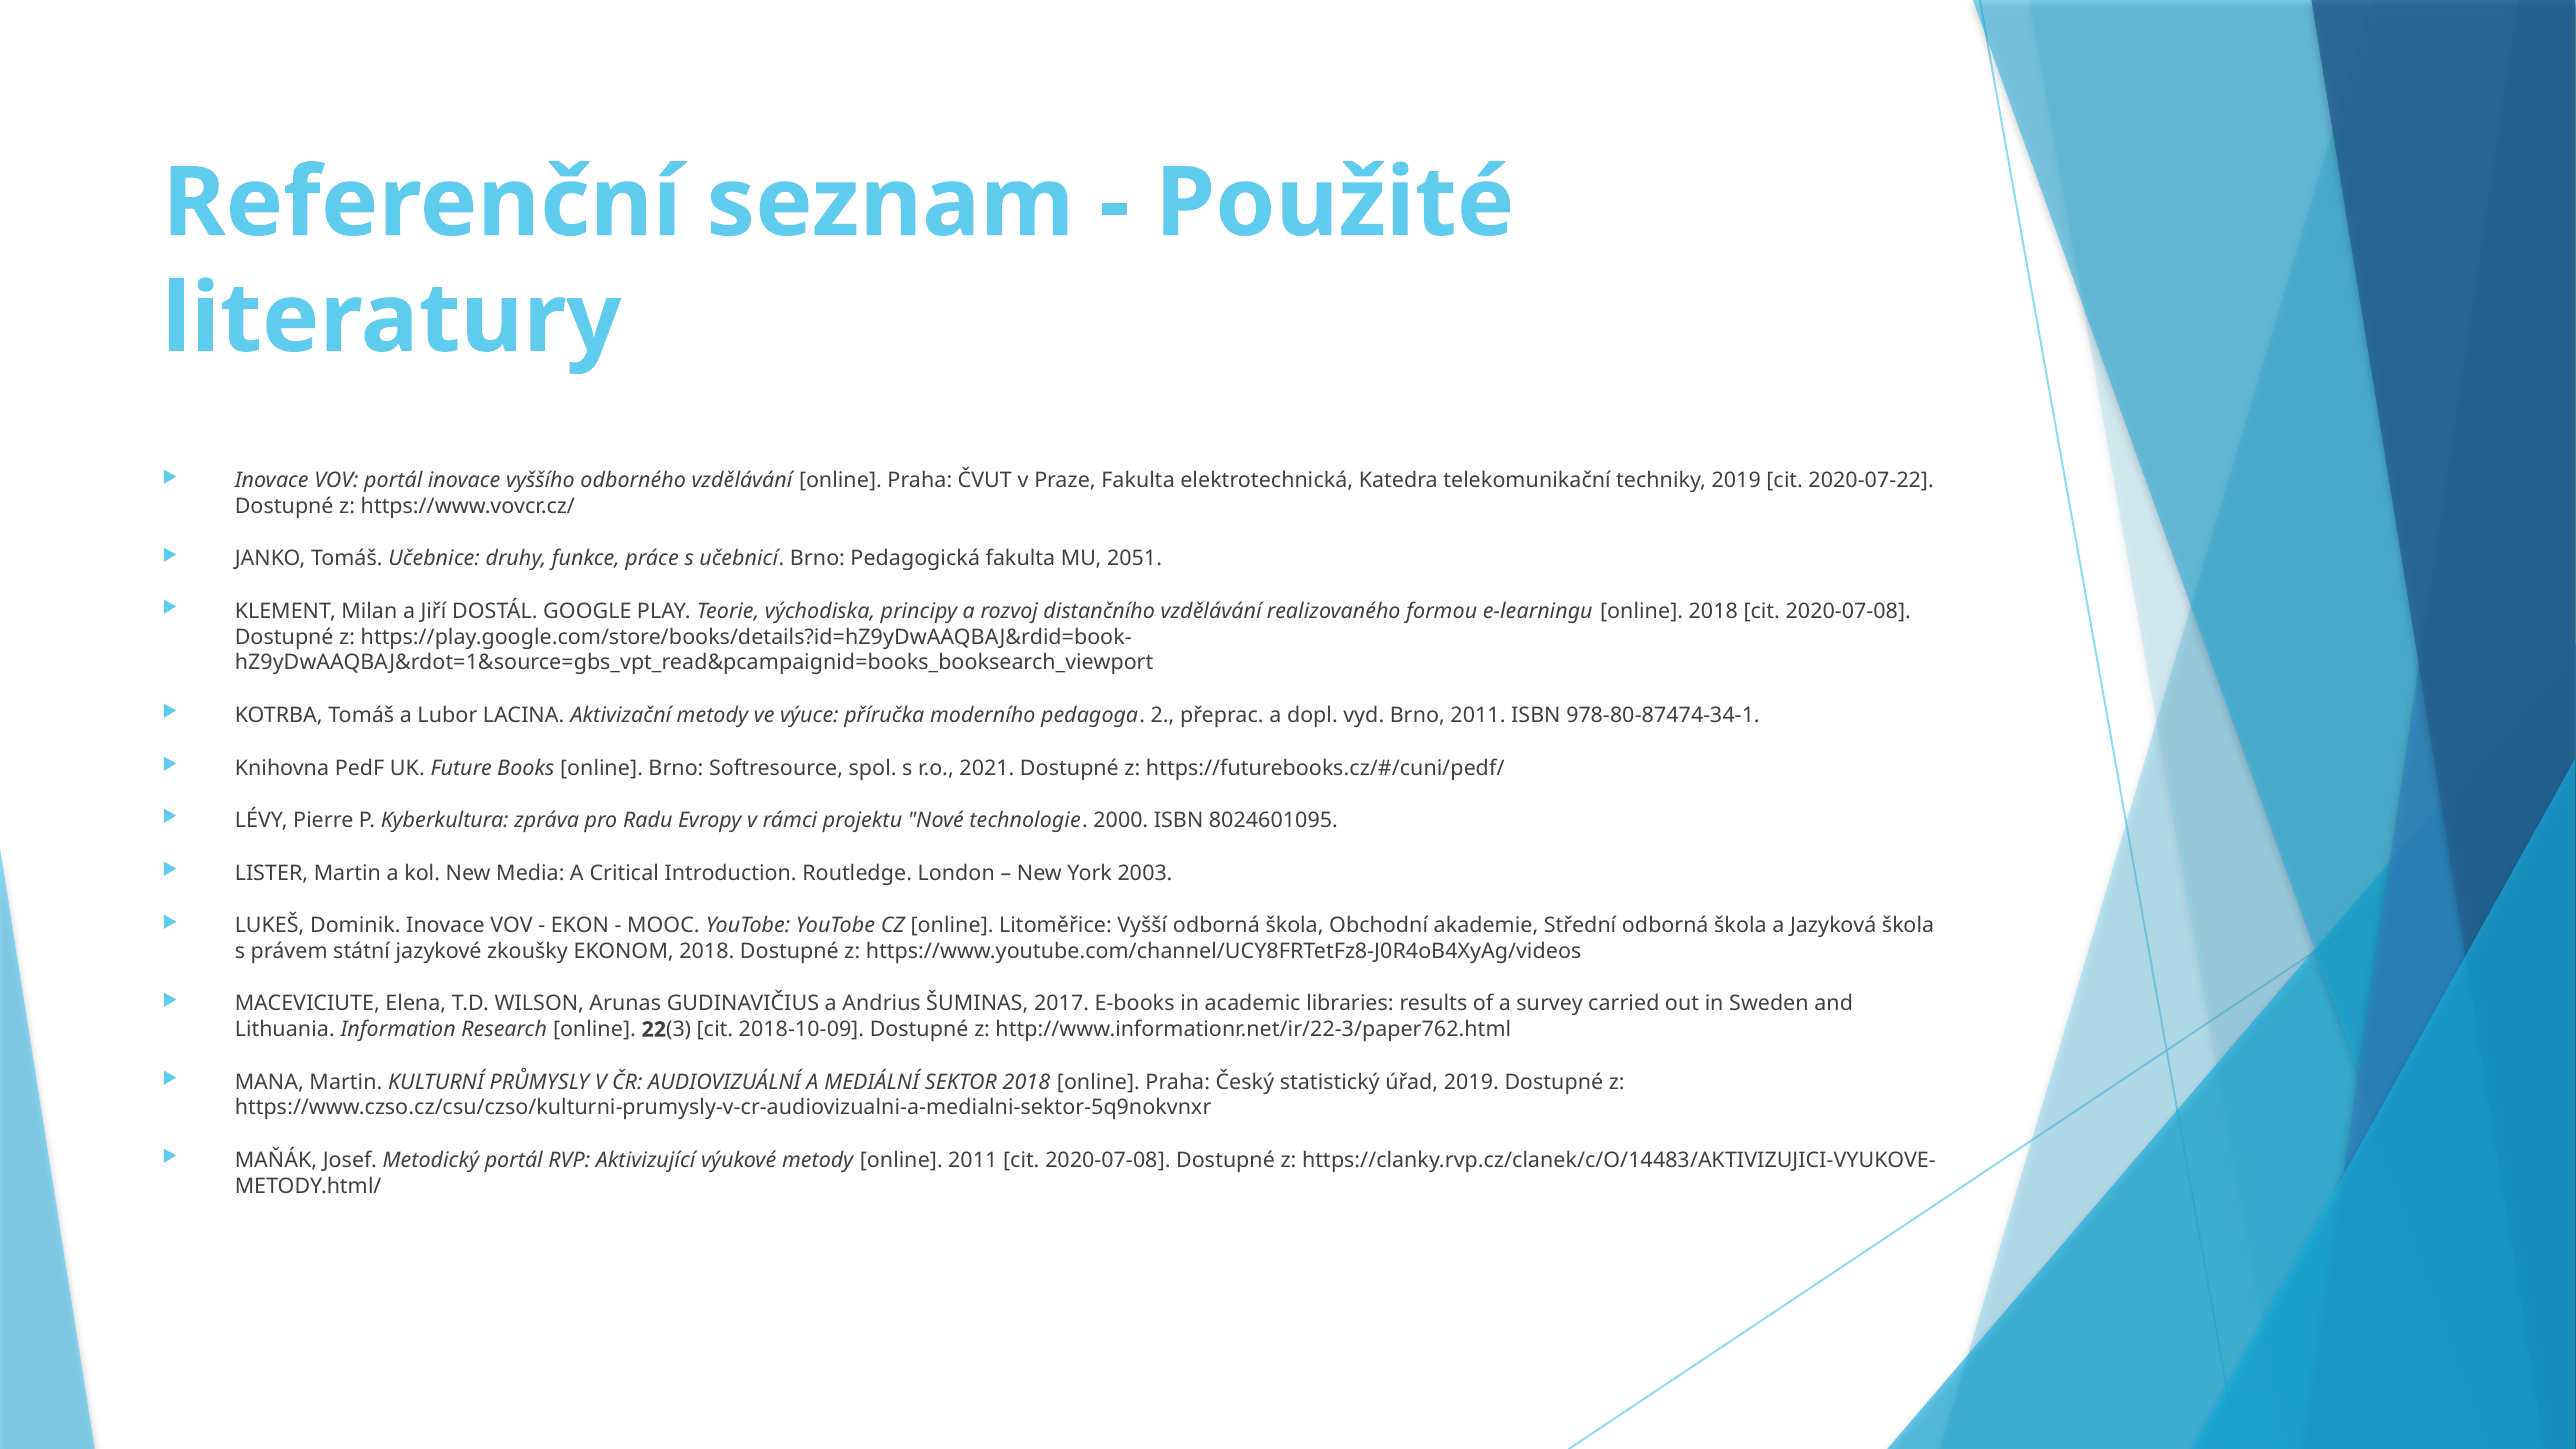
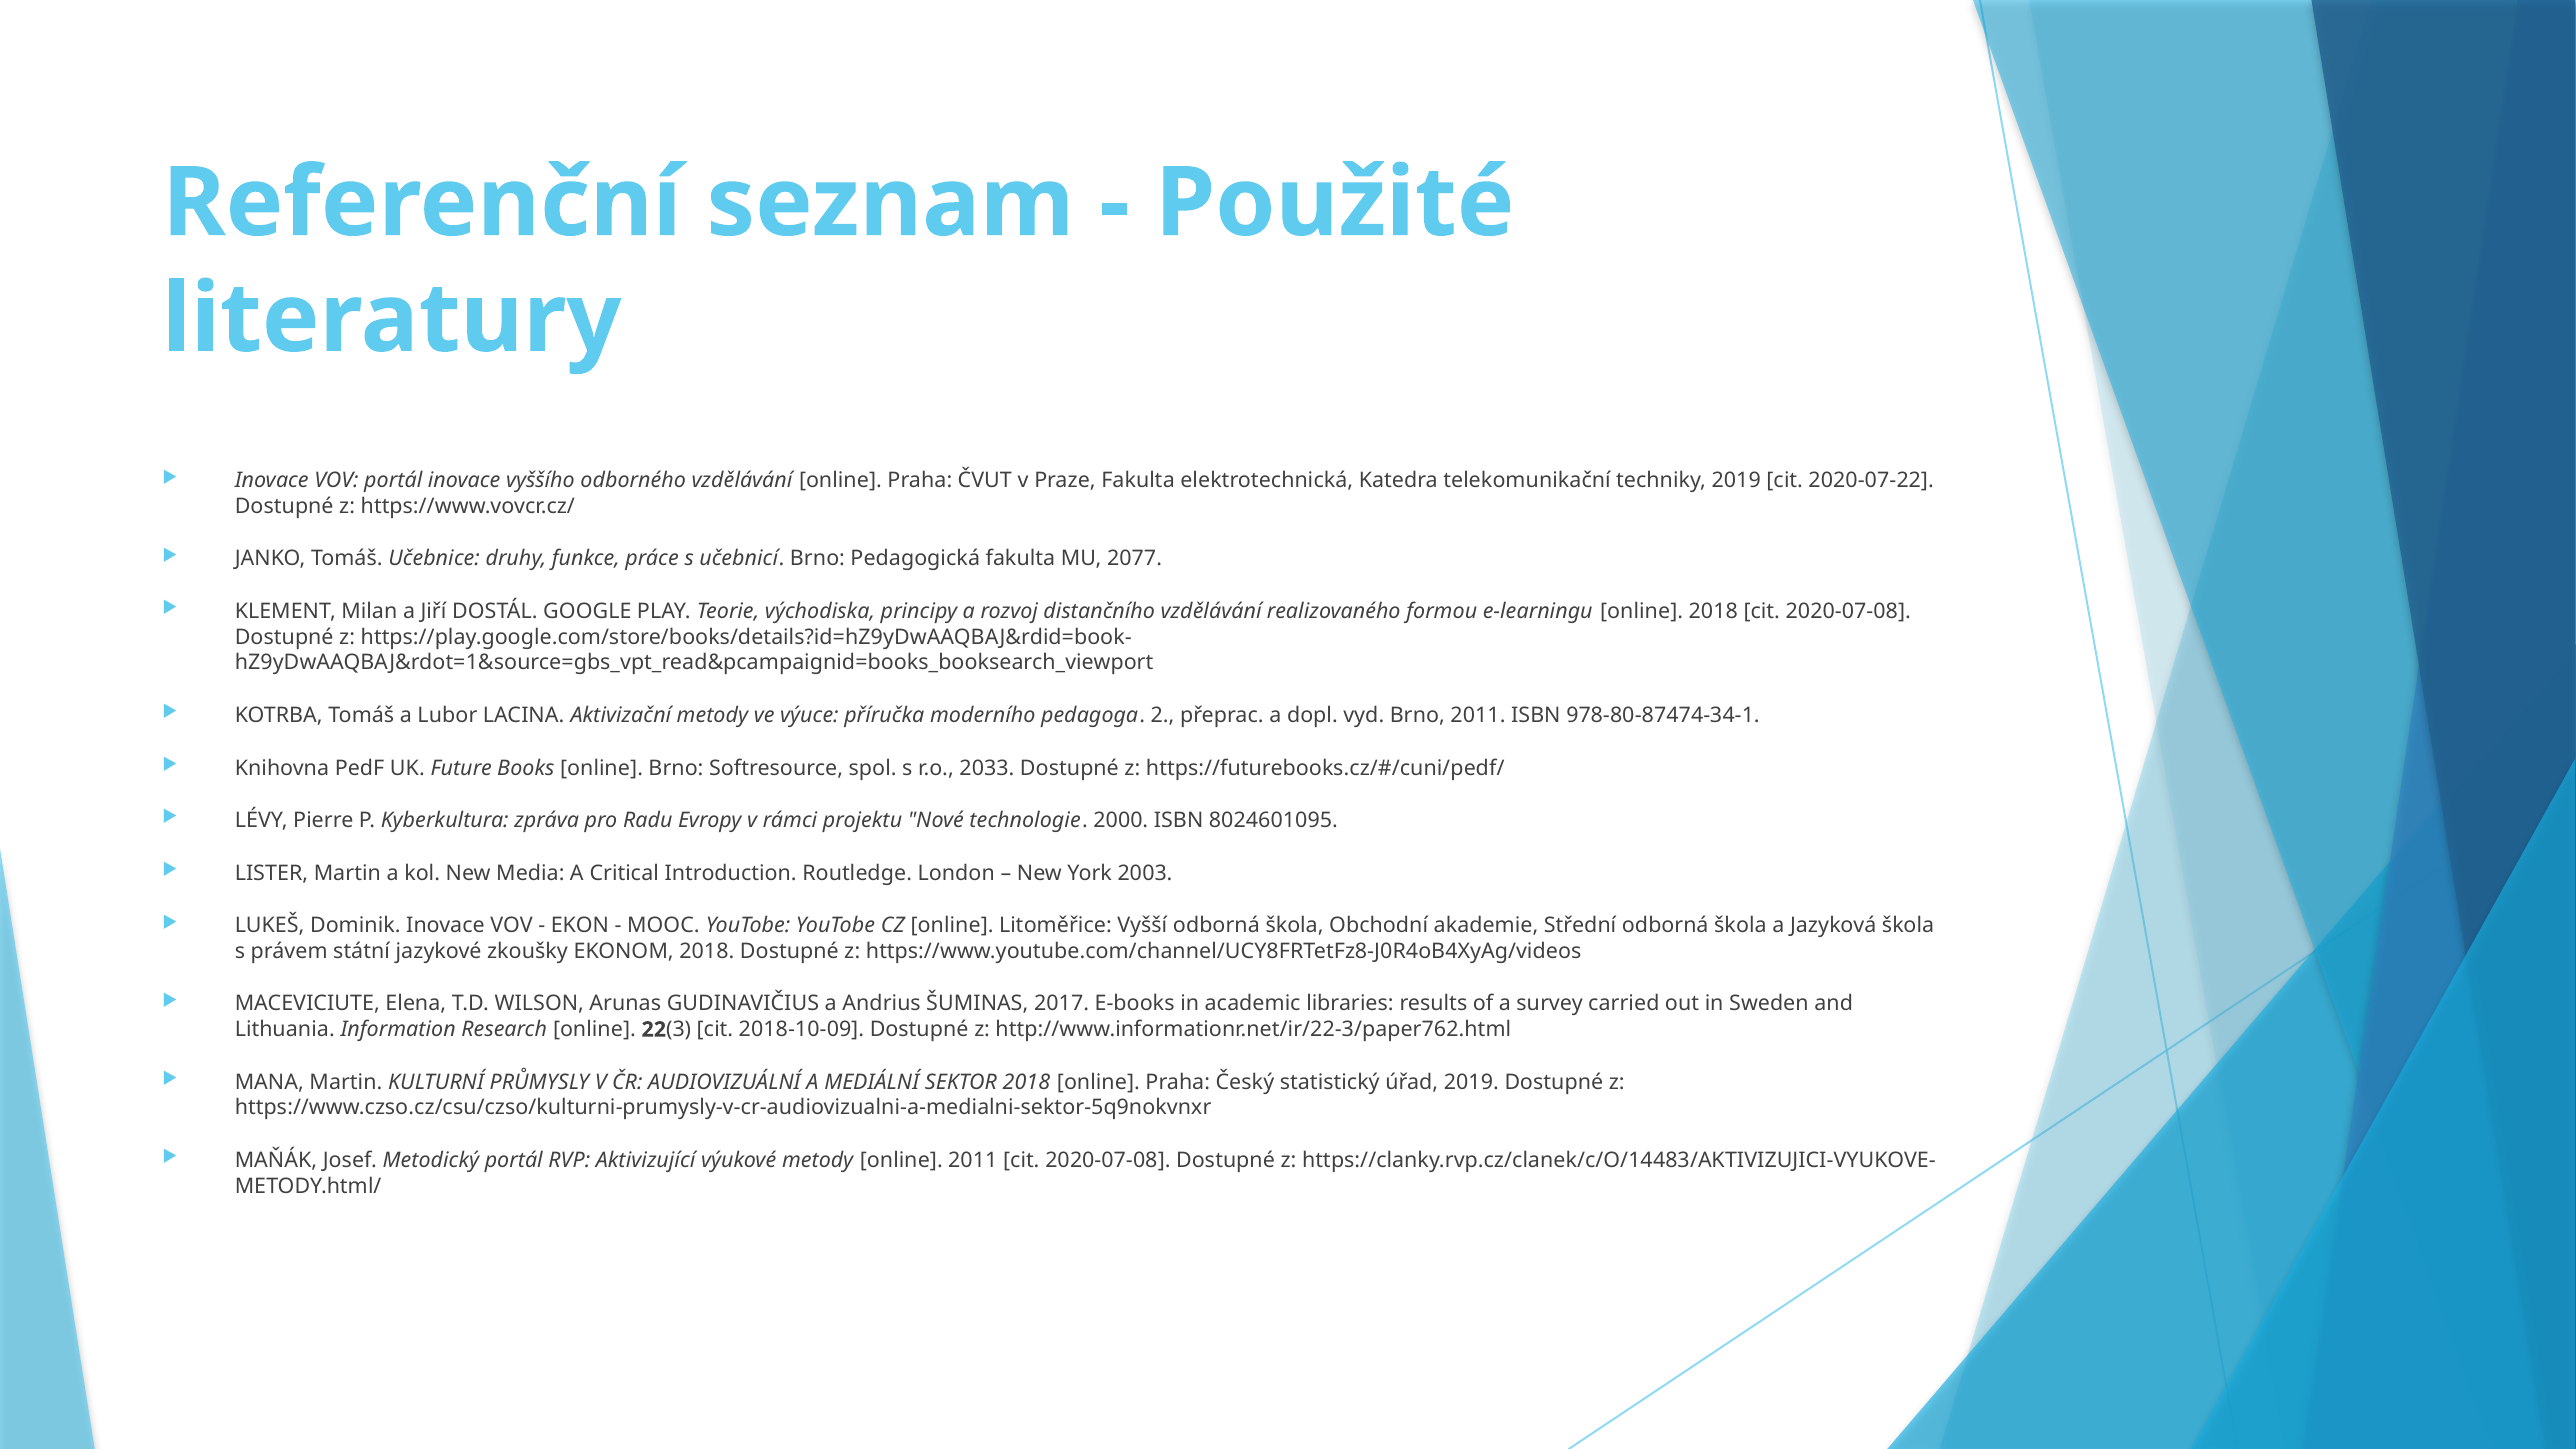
2051: 2051 -> 2077 (1135, 559)
2021: 2021 -> 2033 (987, 768)
